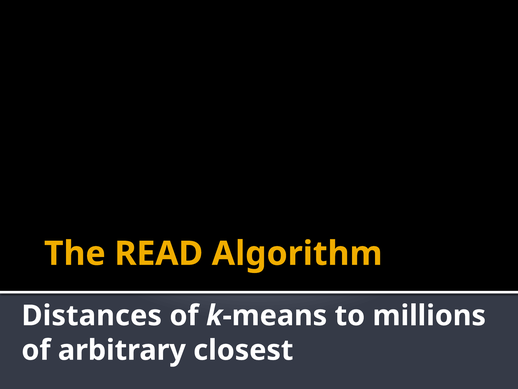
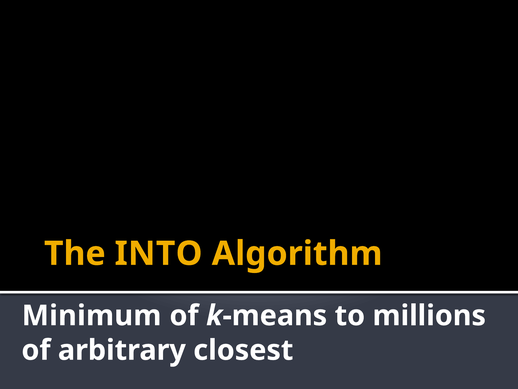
READ: READ -> INTO (159, 253)
Distances: Distances -> Minimum (92, 315)
